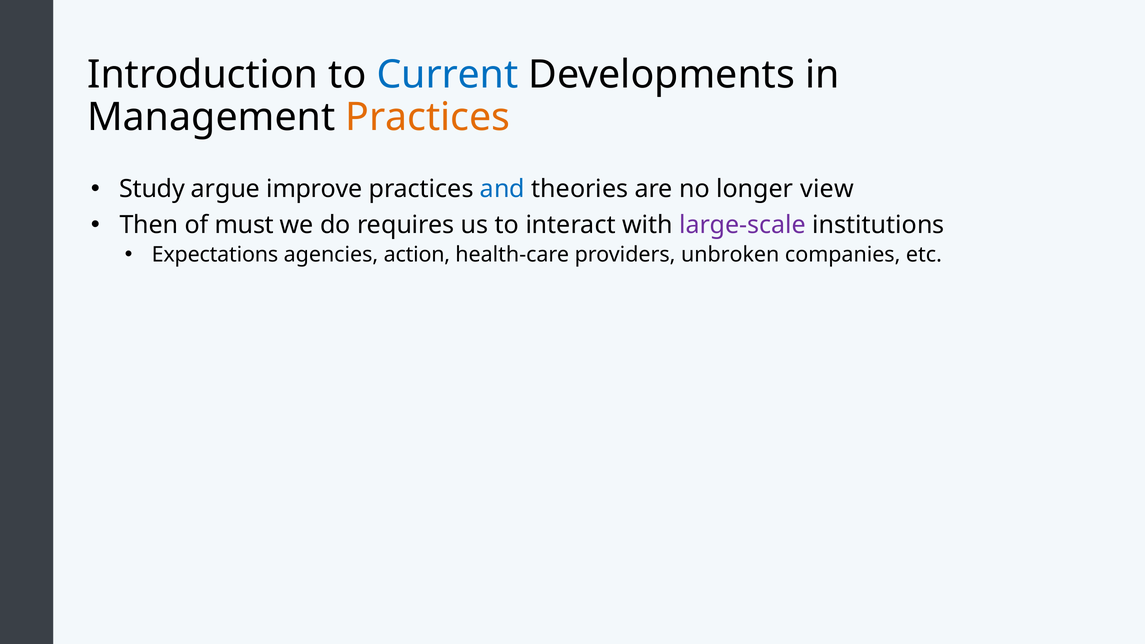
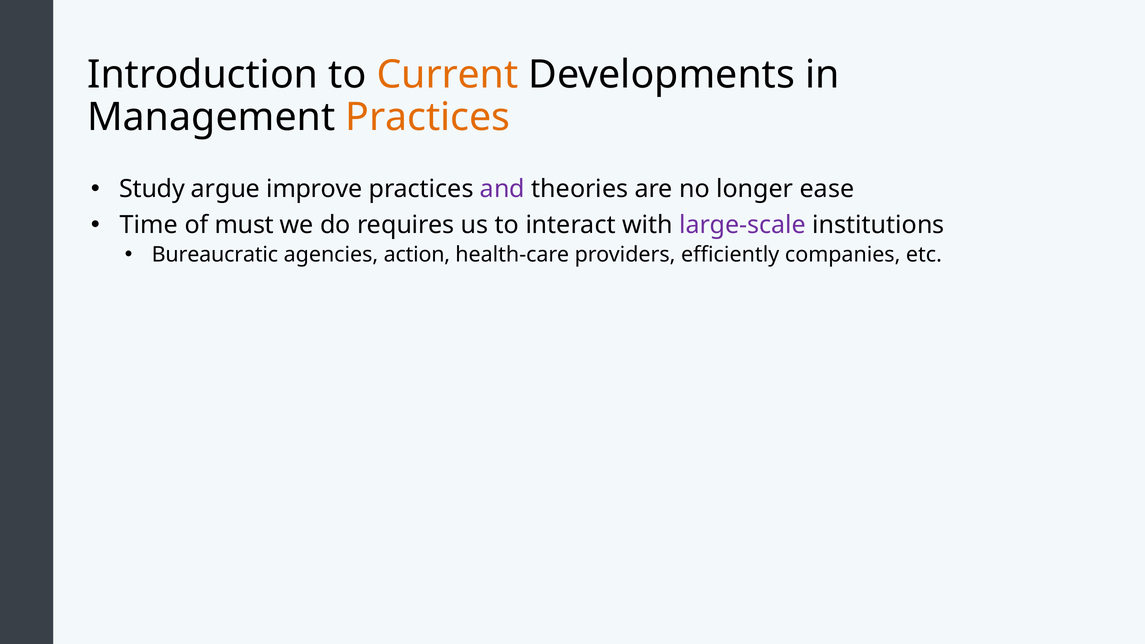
Current colour: blue -> orange (447, 75)
and colour: blue -> purple (502, 189)
view: view -> ease (827, 189)
Then: Then -> Time (149, 225)
Expectations: Expectations -> Bureaucratic (215, 255)
unbroken: unbroken -> efficiently (730, 255)
